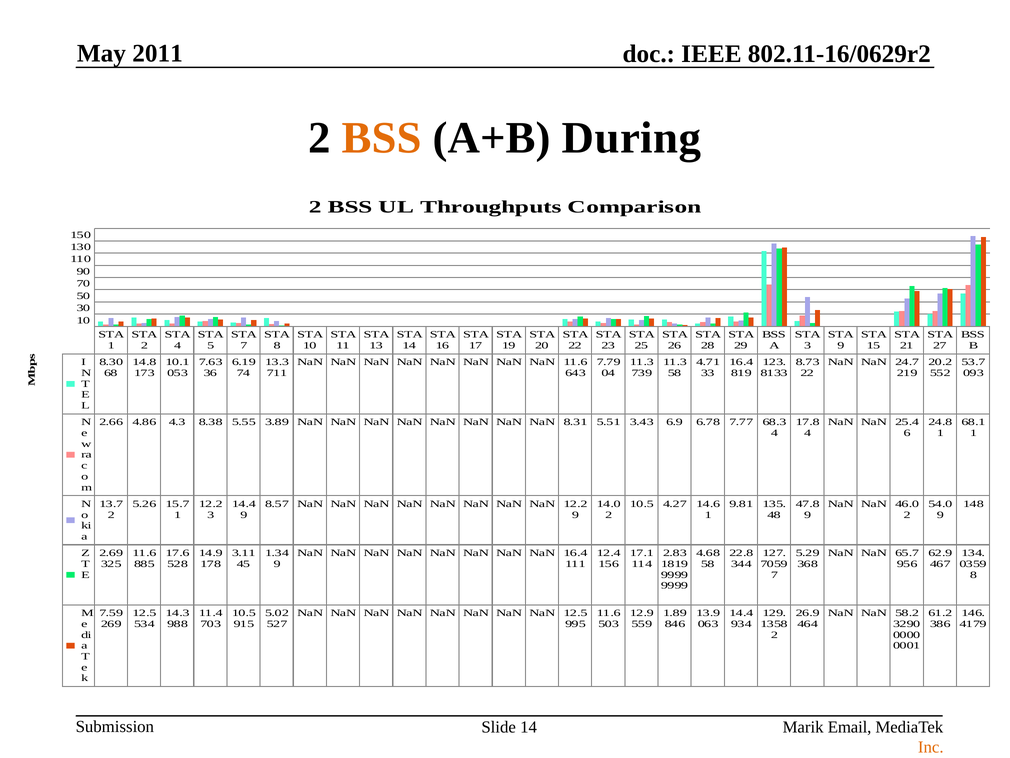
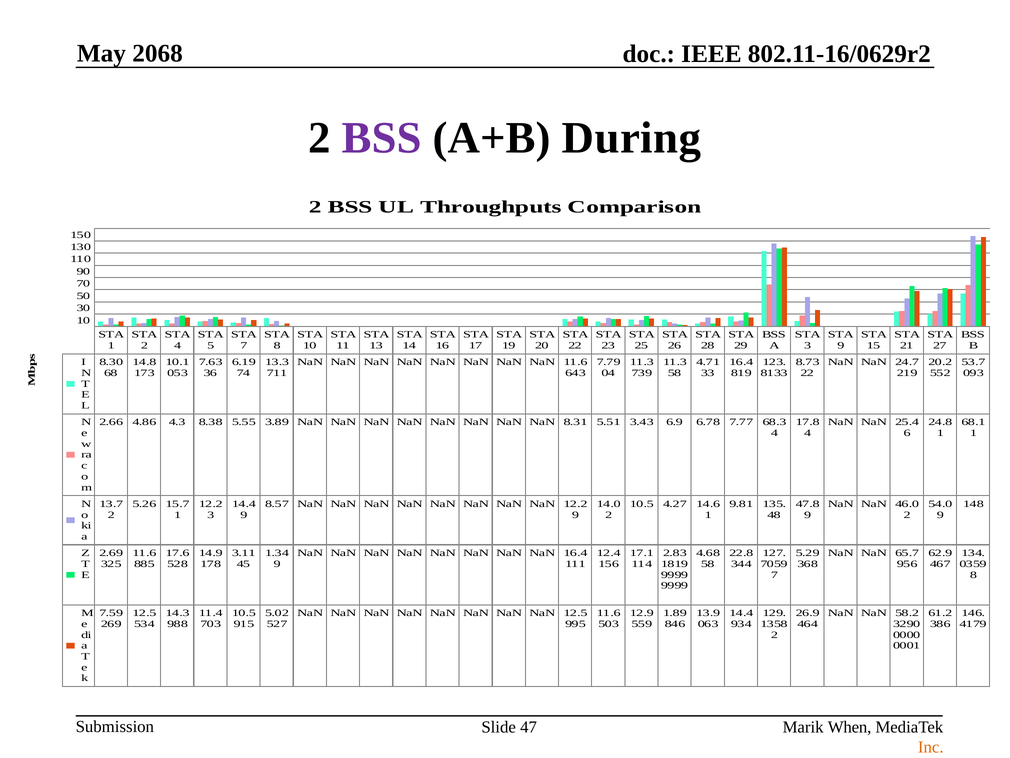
2011: 2011 -> 2068 (158, 54)
BSS colour: orange -> purple (382, 138)
Slide 14: 14 -> 47 (529, 726)
Email: Email -> When (850, 726)
